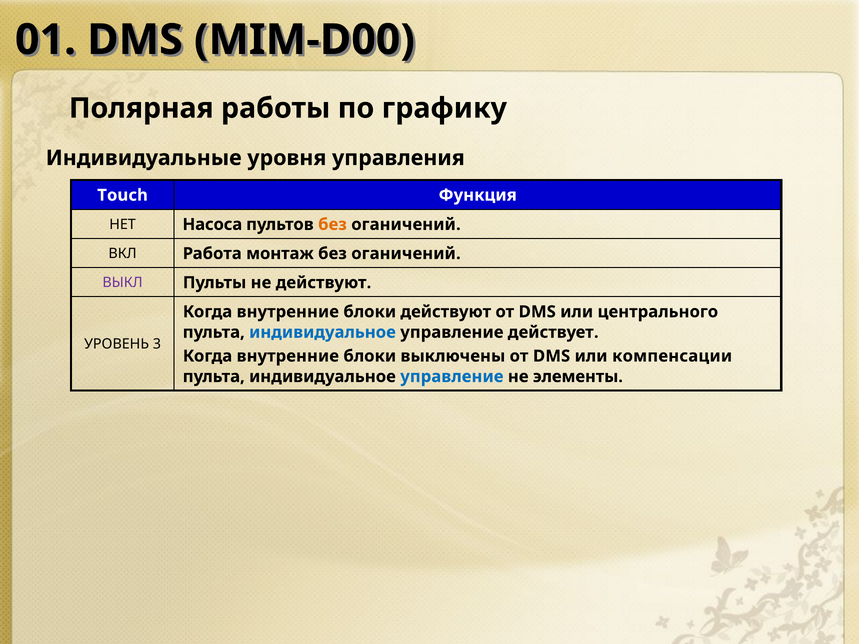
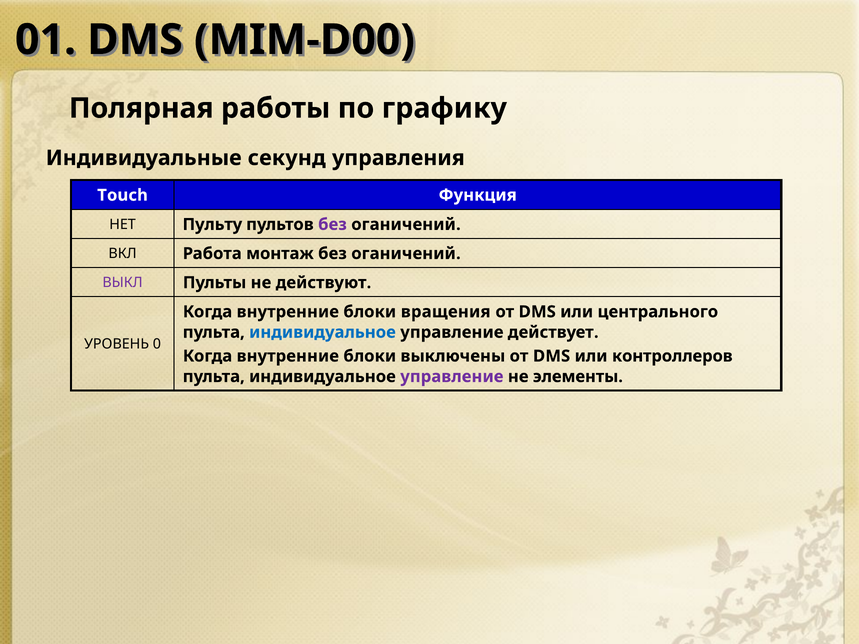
уровня: уровня -> секунд (287, 158)
Насоса: Насоса -> Пульту (212, 225)
без colour: orange -> purple (332, 225)
блоки действуют: действуют -> вращения (446, 312)
3: 3 -> 0 (157, 344)
компенсации: компенсации -> контроллеров (672, 356)
управление colour: blue -> purple (452, 377)
